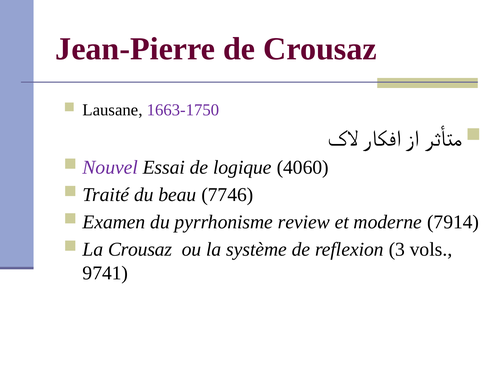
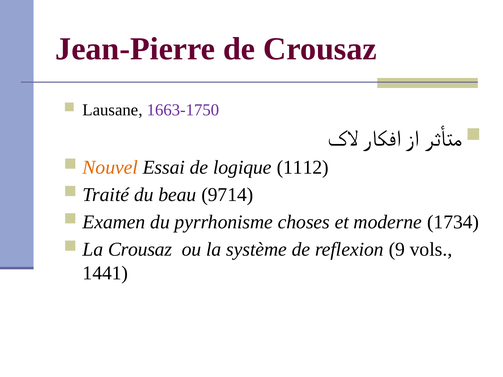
Nouvel colour: purple -> orange (110, 167)
4060: 4060 -> 1112 (303, 167)
7746: 7746 -> 9714 (227, 195)
review: review -> choses (304, 222)
7914: 7914 -> 1734 (453, 222)
3: 3 -> 9 (397, 250)
9741: 9741 -> 1441 (105, 273)
